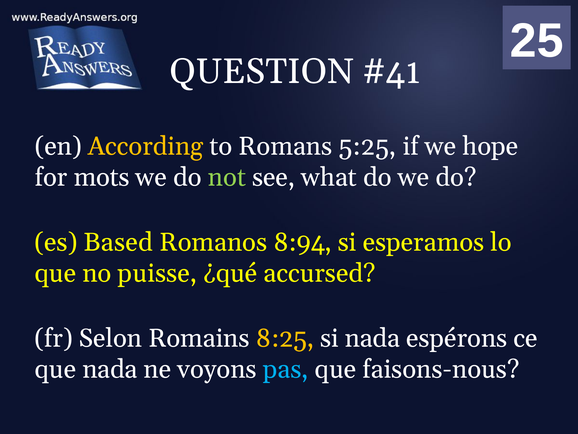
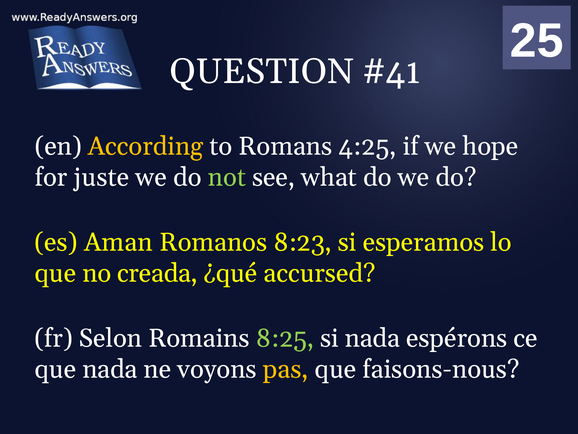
5:25: 5:25 -> 4:25 (367, 146)
mots: mots -> juste (101, 177)
Based: Based -> Aman (118, 242)
8:94: 8:94 -> 8:23 (303, 242)
puisse: puisse -> creada (158, 273)
8:25 colour: yellow -> light green (285, 338)
pas colour: light blue -> yellow (286, 369)
